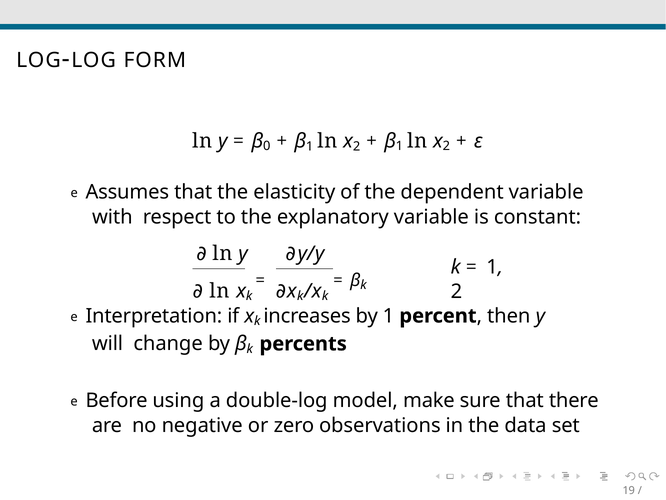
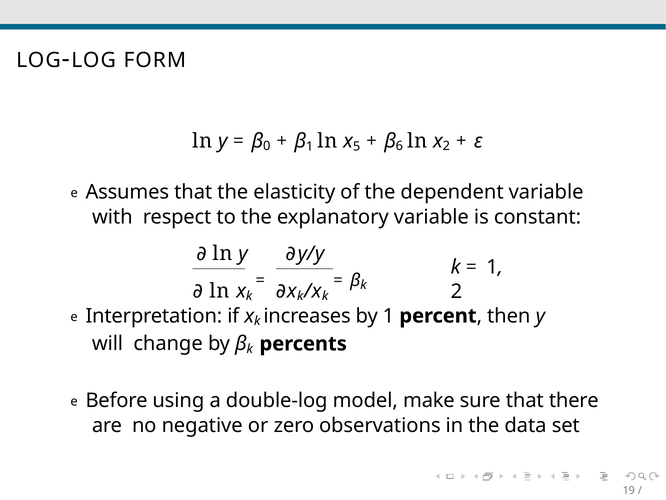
2: 2 -> 5 (357, 146)
1: 1 -> 6 (399, 146)
